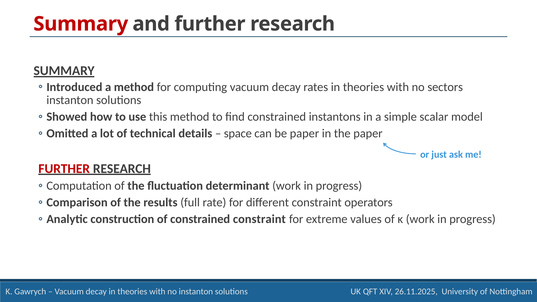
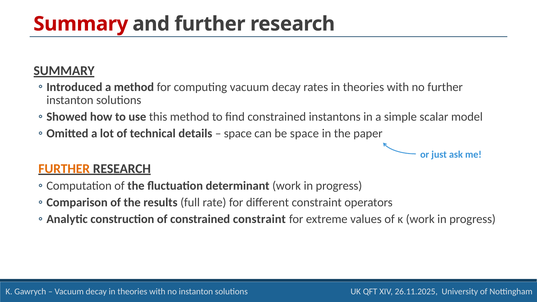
no sectors: sectors -> further (445, 87)
be paper: paper -> space (304, 134)
FURTHER colour: red -> orange (64, 169)
